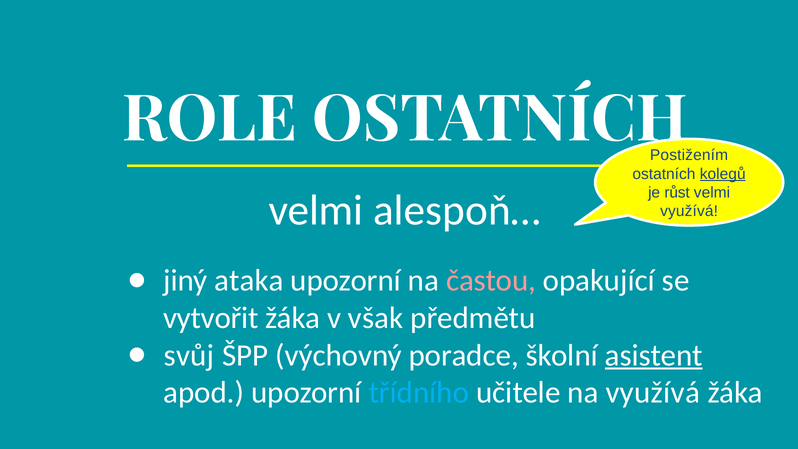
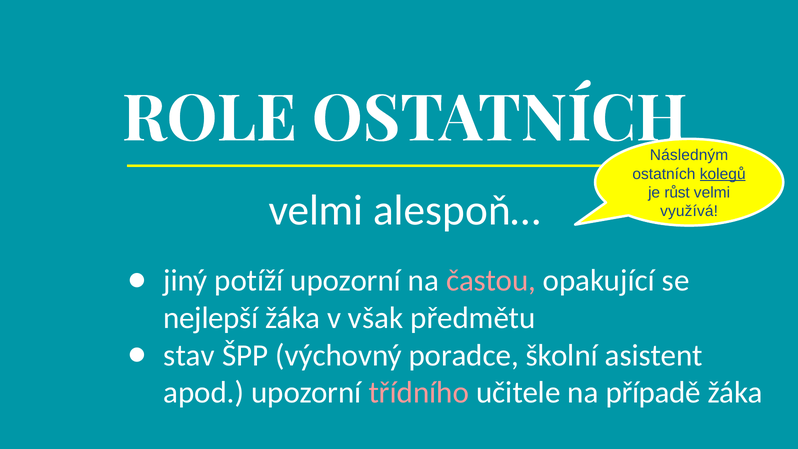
Postižením: Postižením -> Následným (689, 155)
ataka: ataka -> potíží (249, 281)
vytvořit: vytvořit -> nejlepší (211, 318)
svůj: svůj -> stav (189, 355)
asistent underline: present -> none (654, 355)
třídního colour: light blue -> pink (419, 392)
na využívá: využívá -> případě (653, 392)
